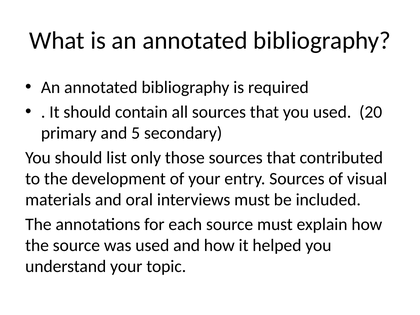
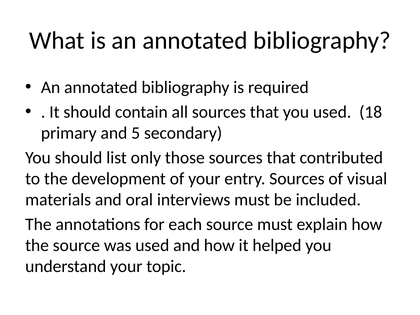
20: 20 -> 18 (371, 112)
